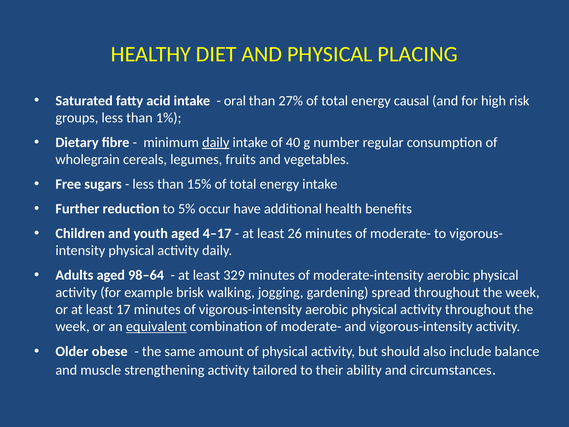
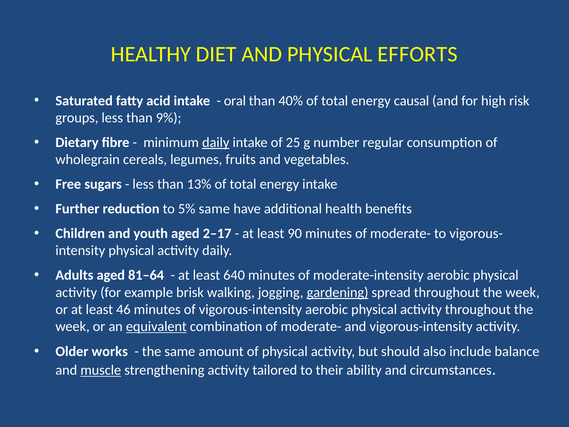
PLACING: PLACING -> EFFORTS (418, 54)
27%: 27% -> 40% (291, 101)
1%: 1% -> 9% (169, 118)
40: 40 -> 25 (293, 142)
15%: 15% -> 13% (199, 184)
5% occur: occur -> same (214, 209)
4–17: 4–17 -> 2–17 (217, 233)
26: 26 -> 90 (295, 233)
98–64: 98–64 -> 81–64 (146, 275)
329: 329 -> 640 (234, 275)
gardening underline: none -> present (338, 292)
17: 17 -> 46 (123, 309)
obese: obese -> works (110, 351)
muscle underline: none -> present (101, 370)
